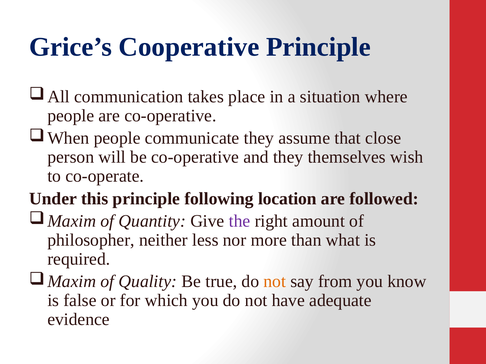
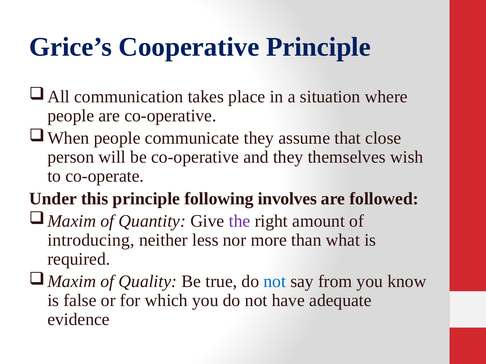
location: location -> involves (287, 199)
philosopher: philosopher -> introducing (91, 240)
not colour: orange -> blue (275, 282)
